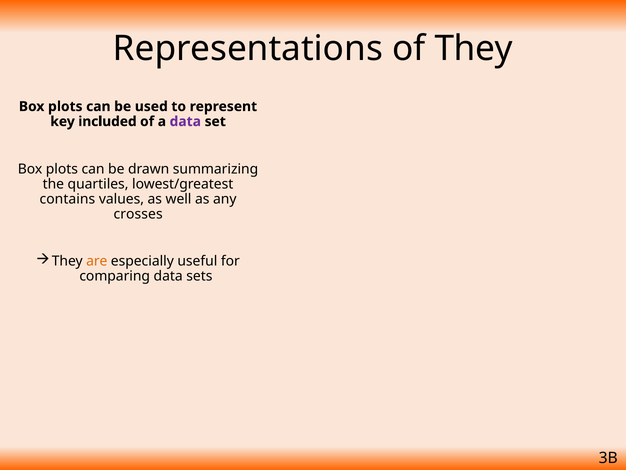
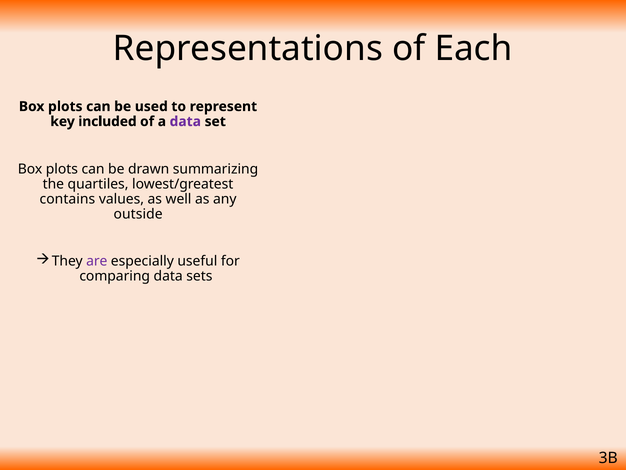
of They: They -> Each (474, 49)
crosses: crosses -> outside (138, 214)
are colour: orange -> purple (97, 261)
